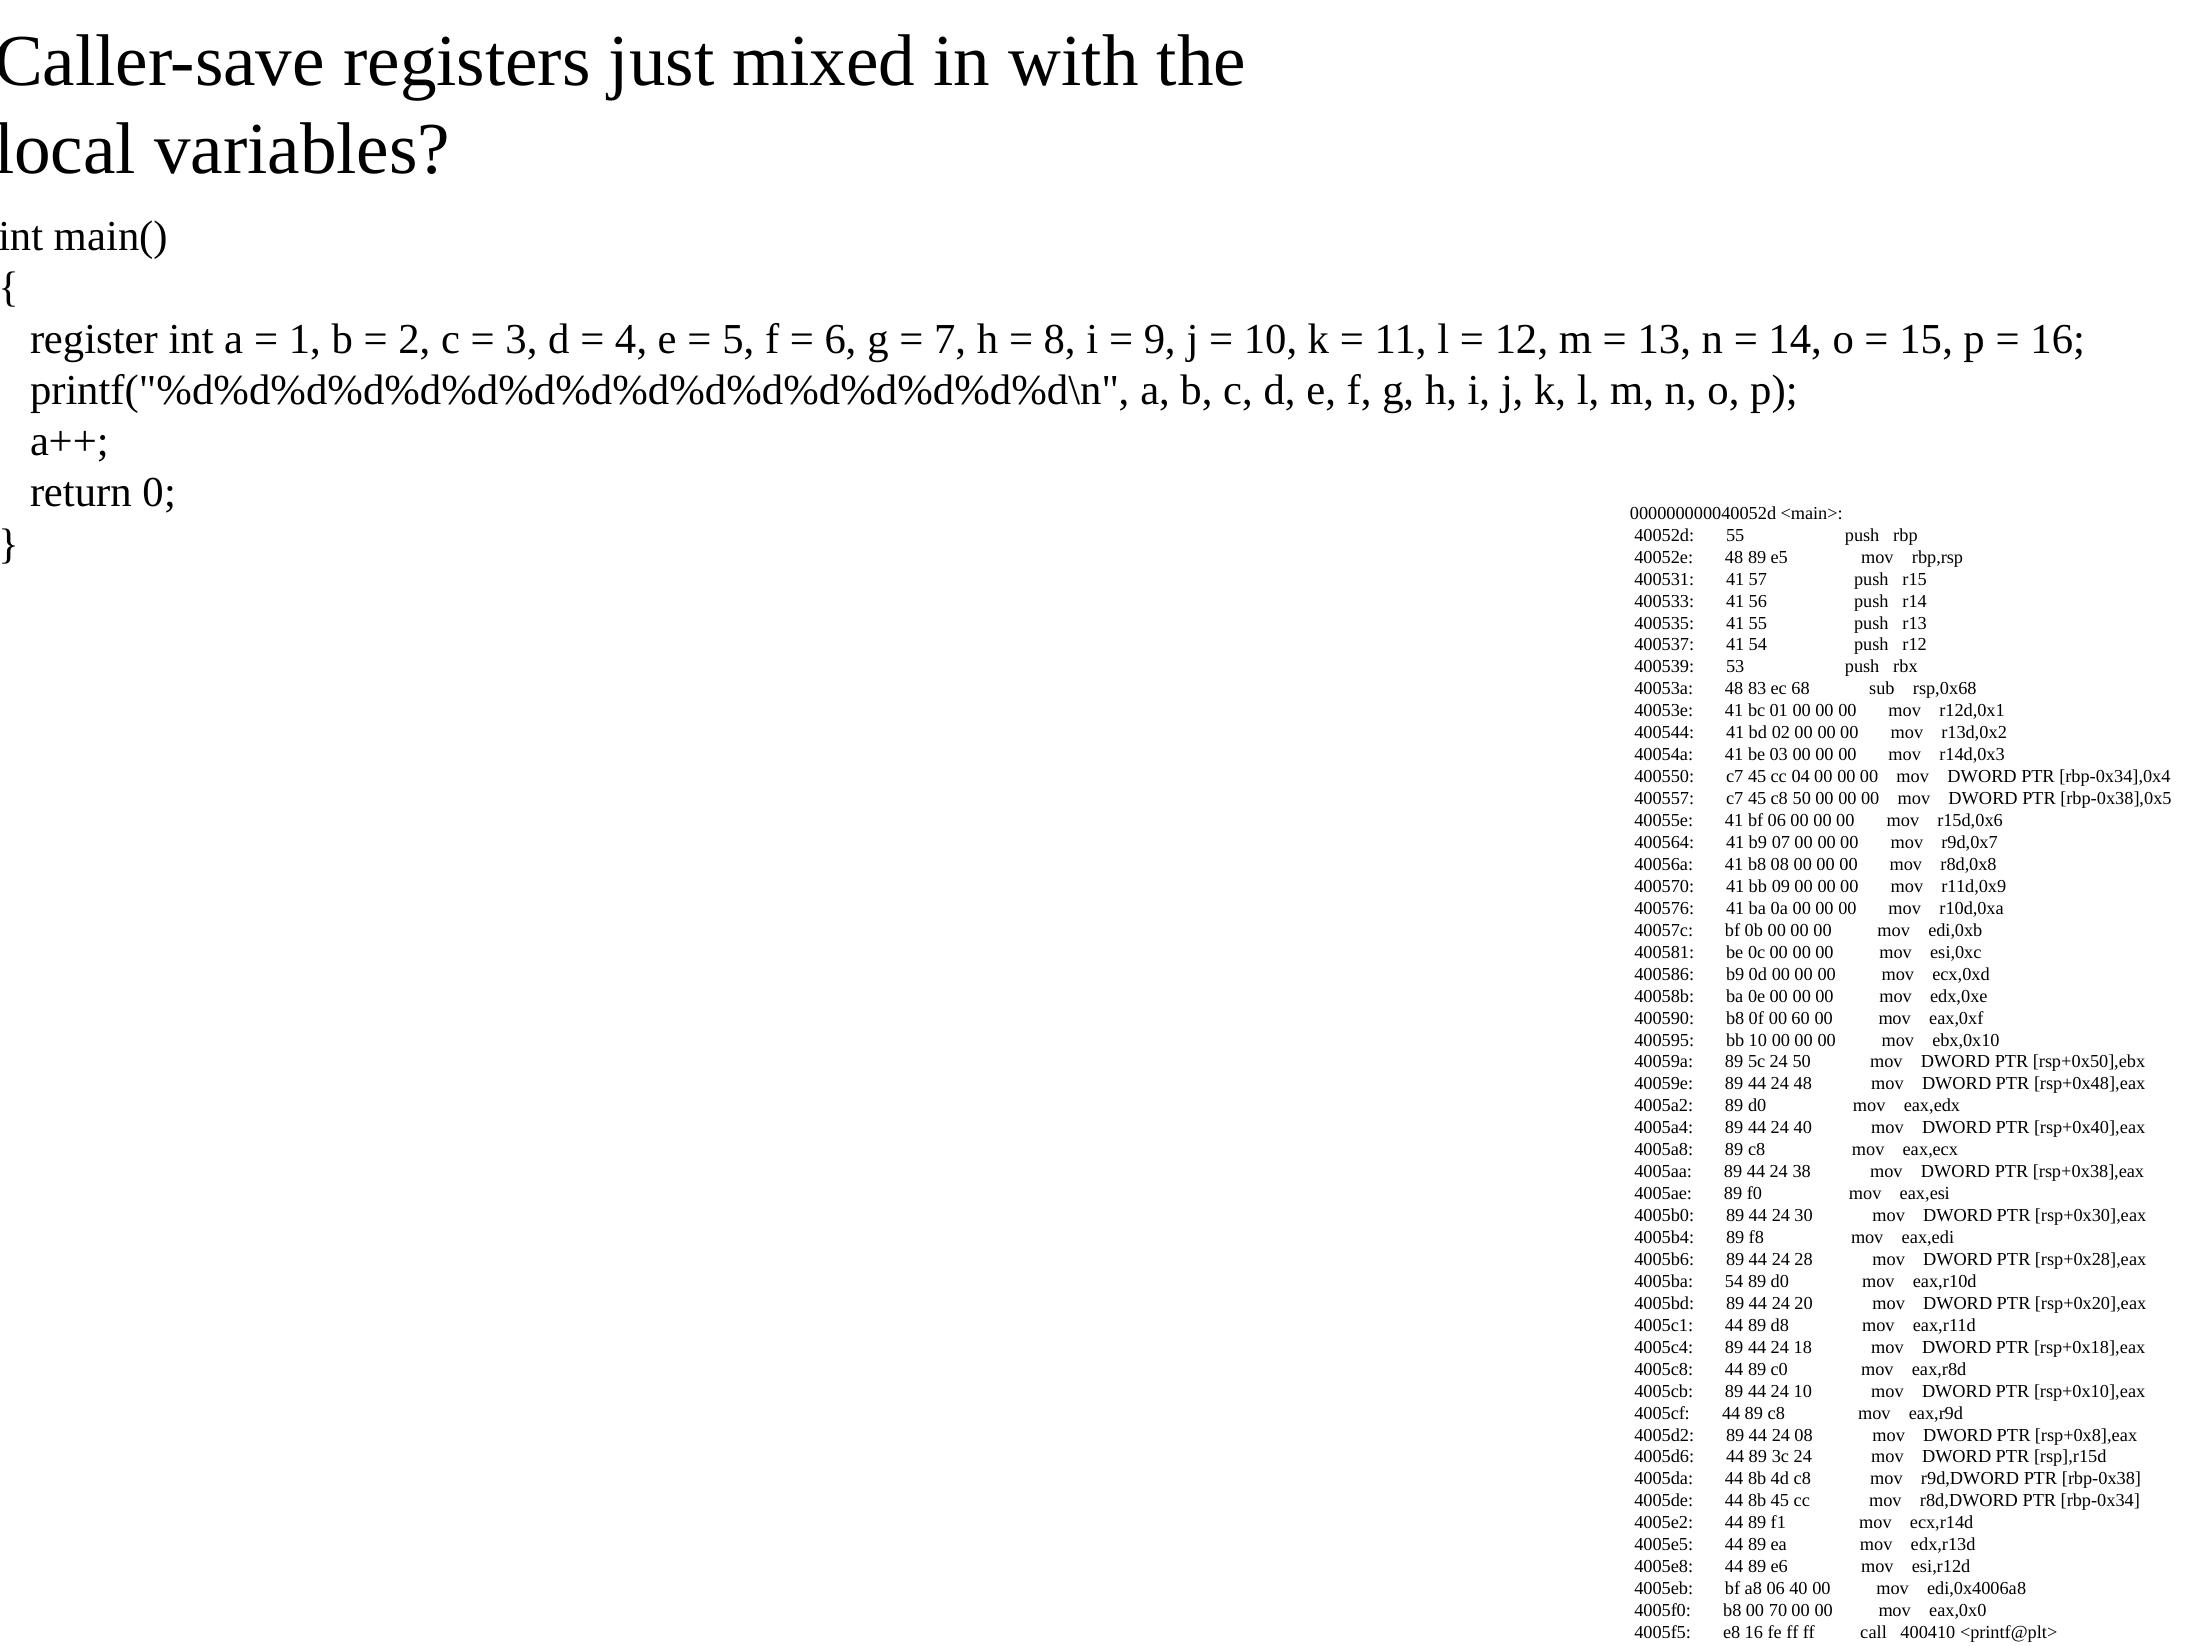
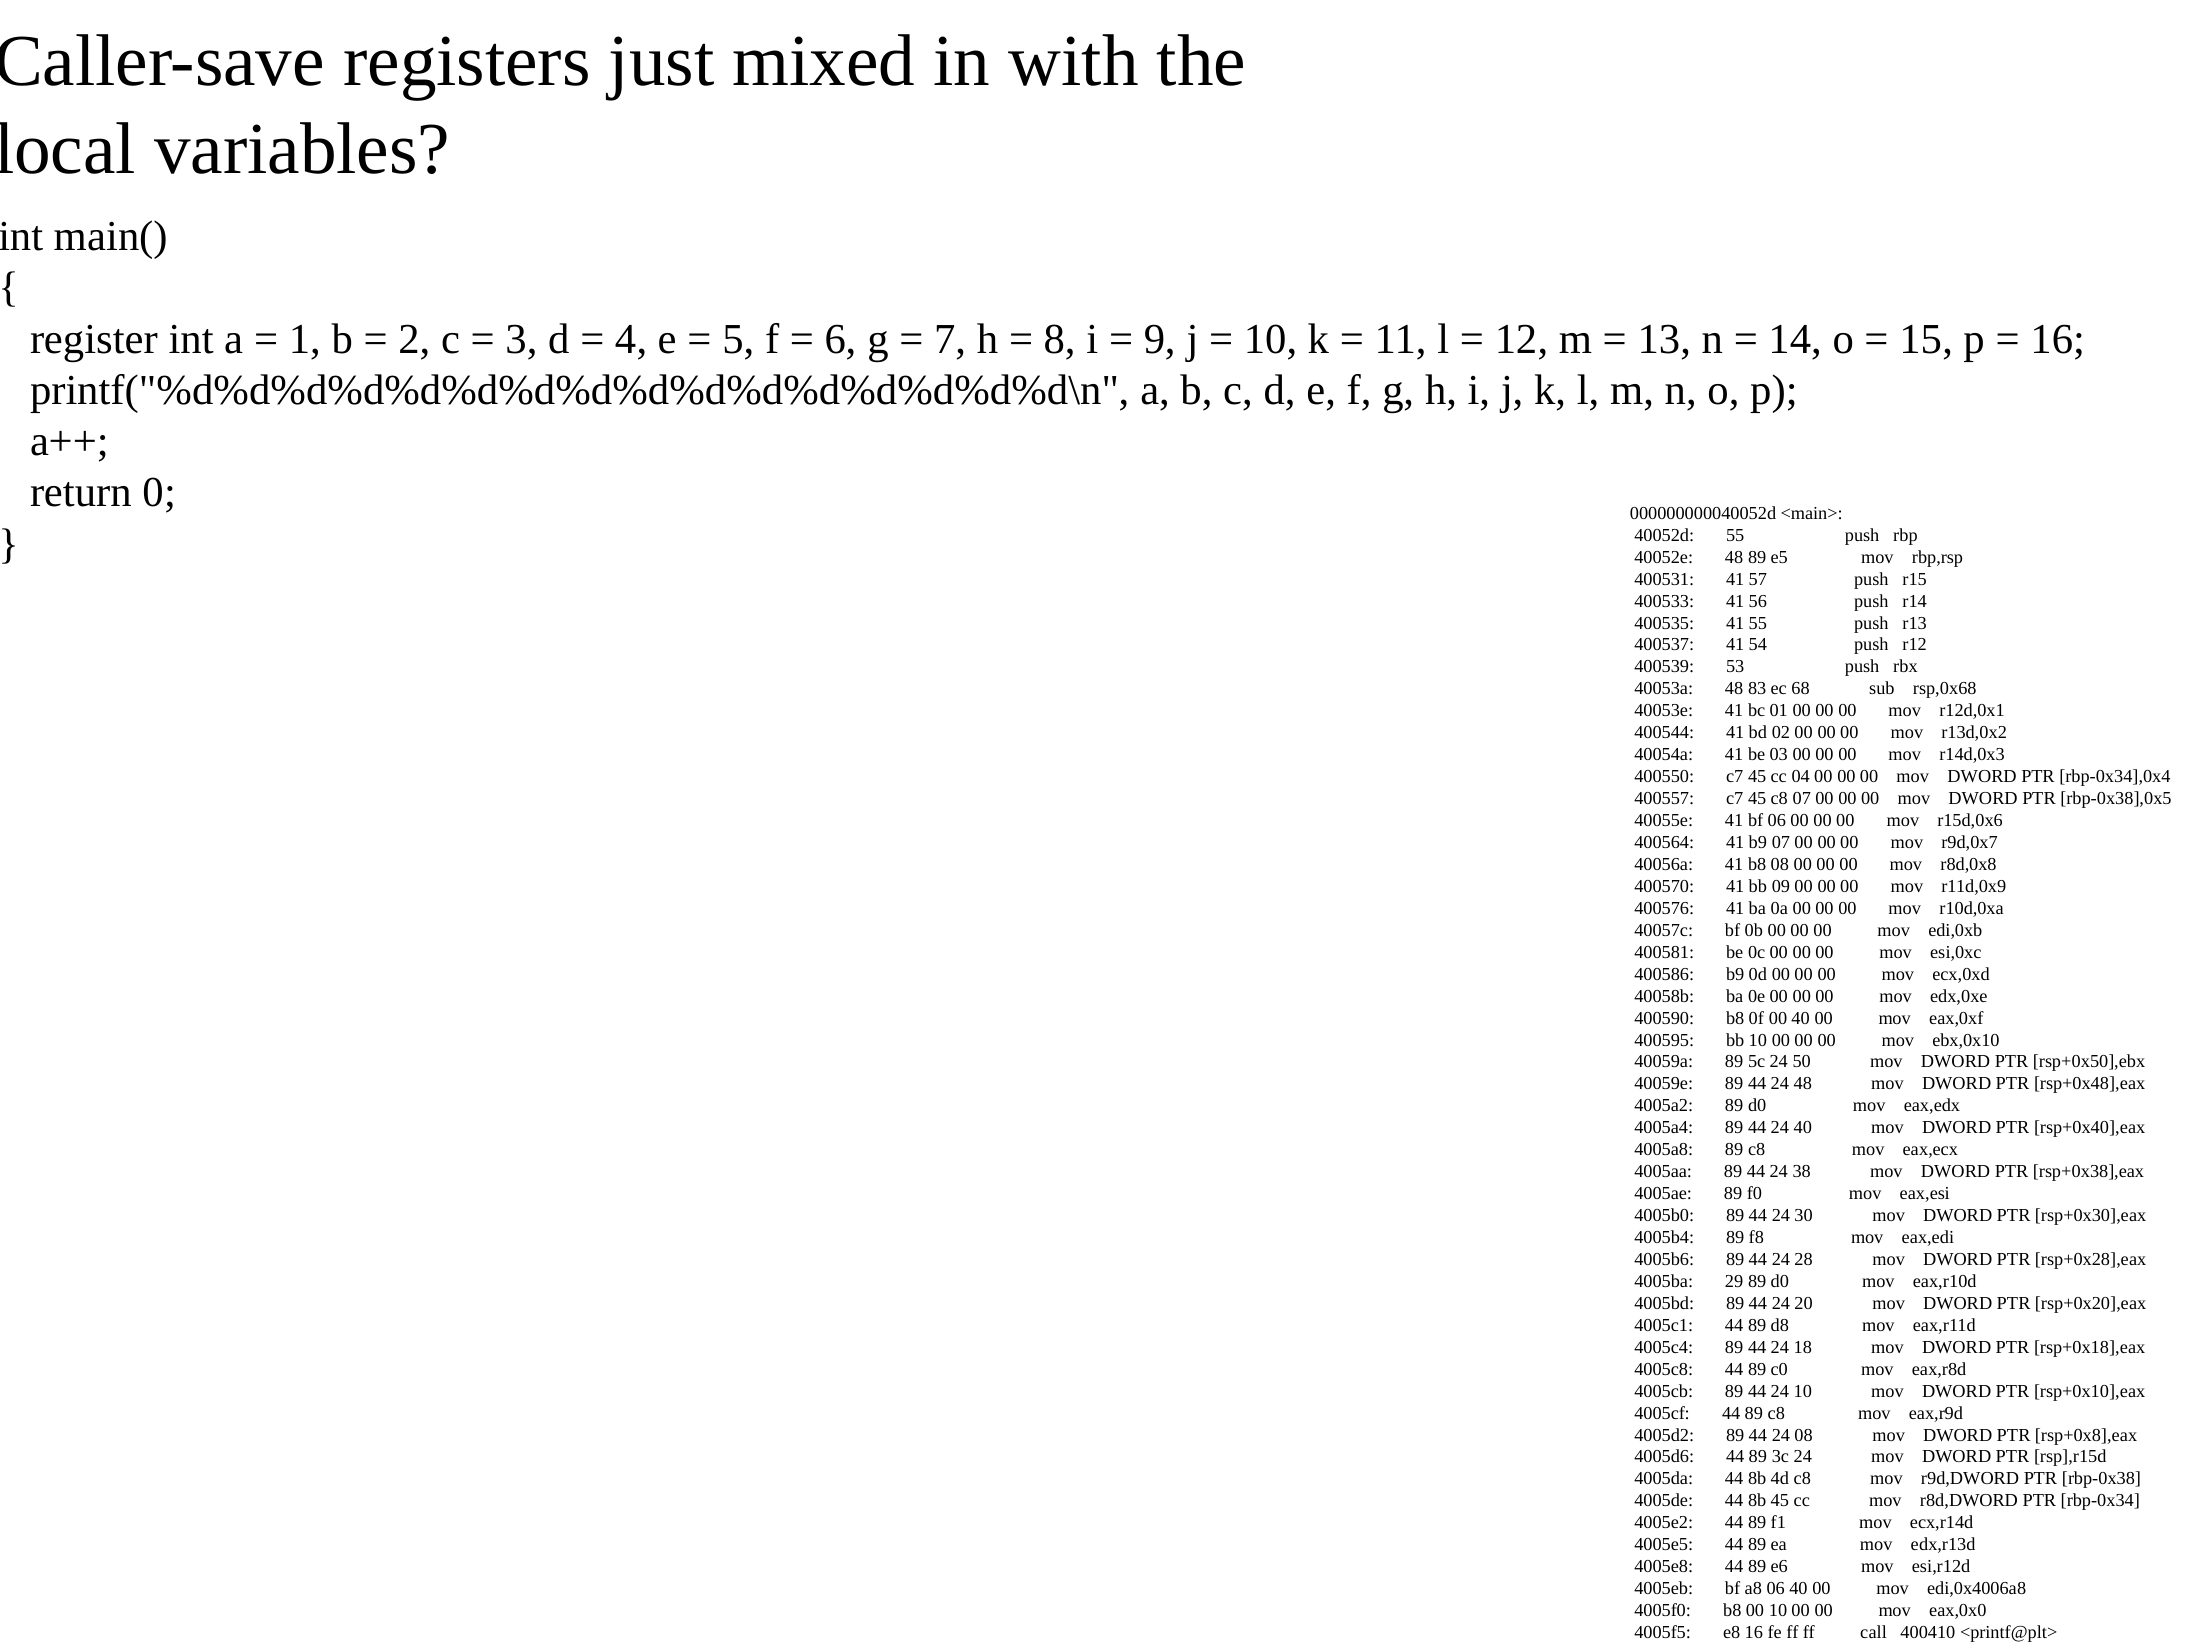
c8 50: 50 -> 07 (1802, 798)
00 60: 60 -> 40 (1801, 1018)
4005ba 54: 54 -> 29 (1734, 1281)
00 70: 70 -> 10 (1778, 1610)
